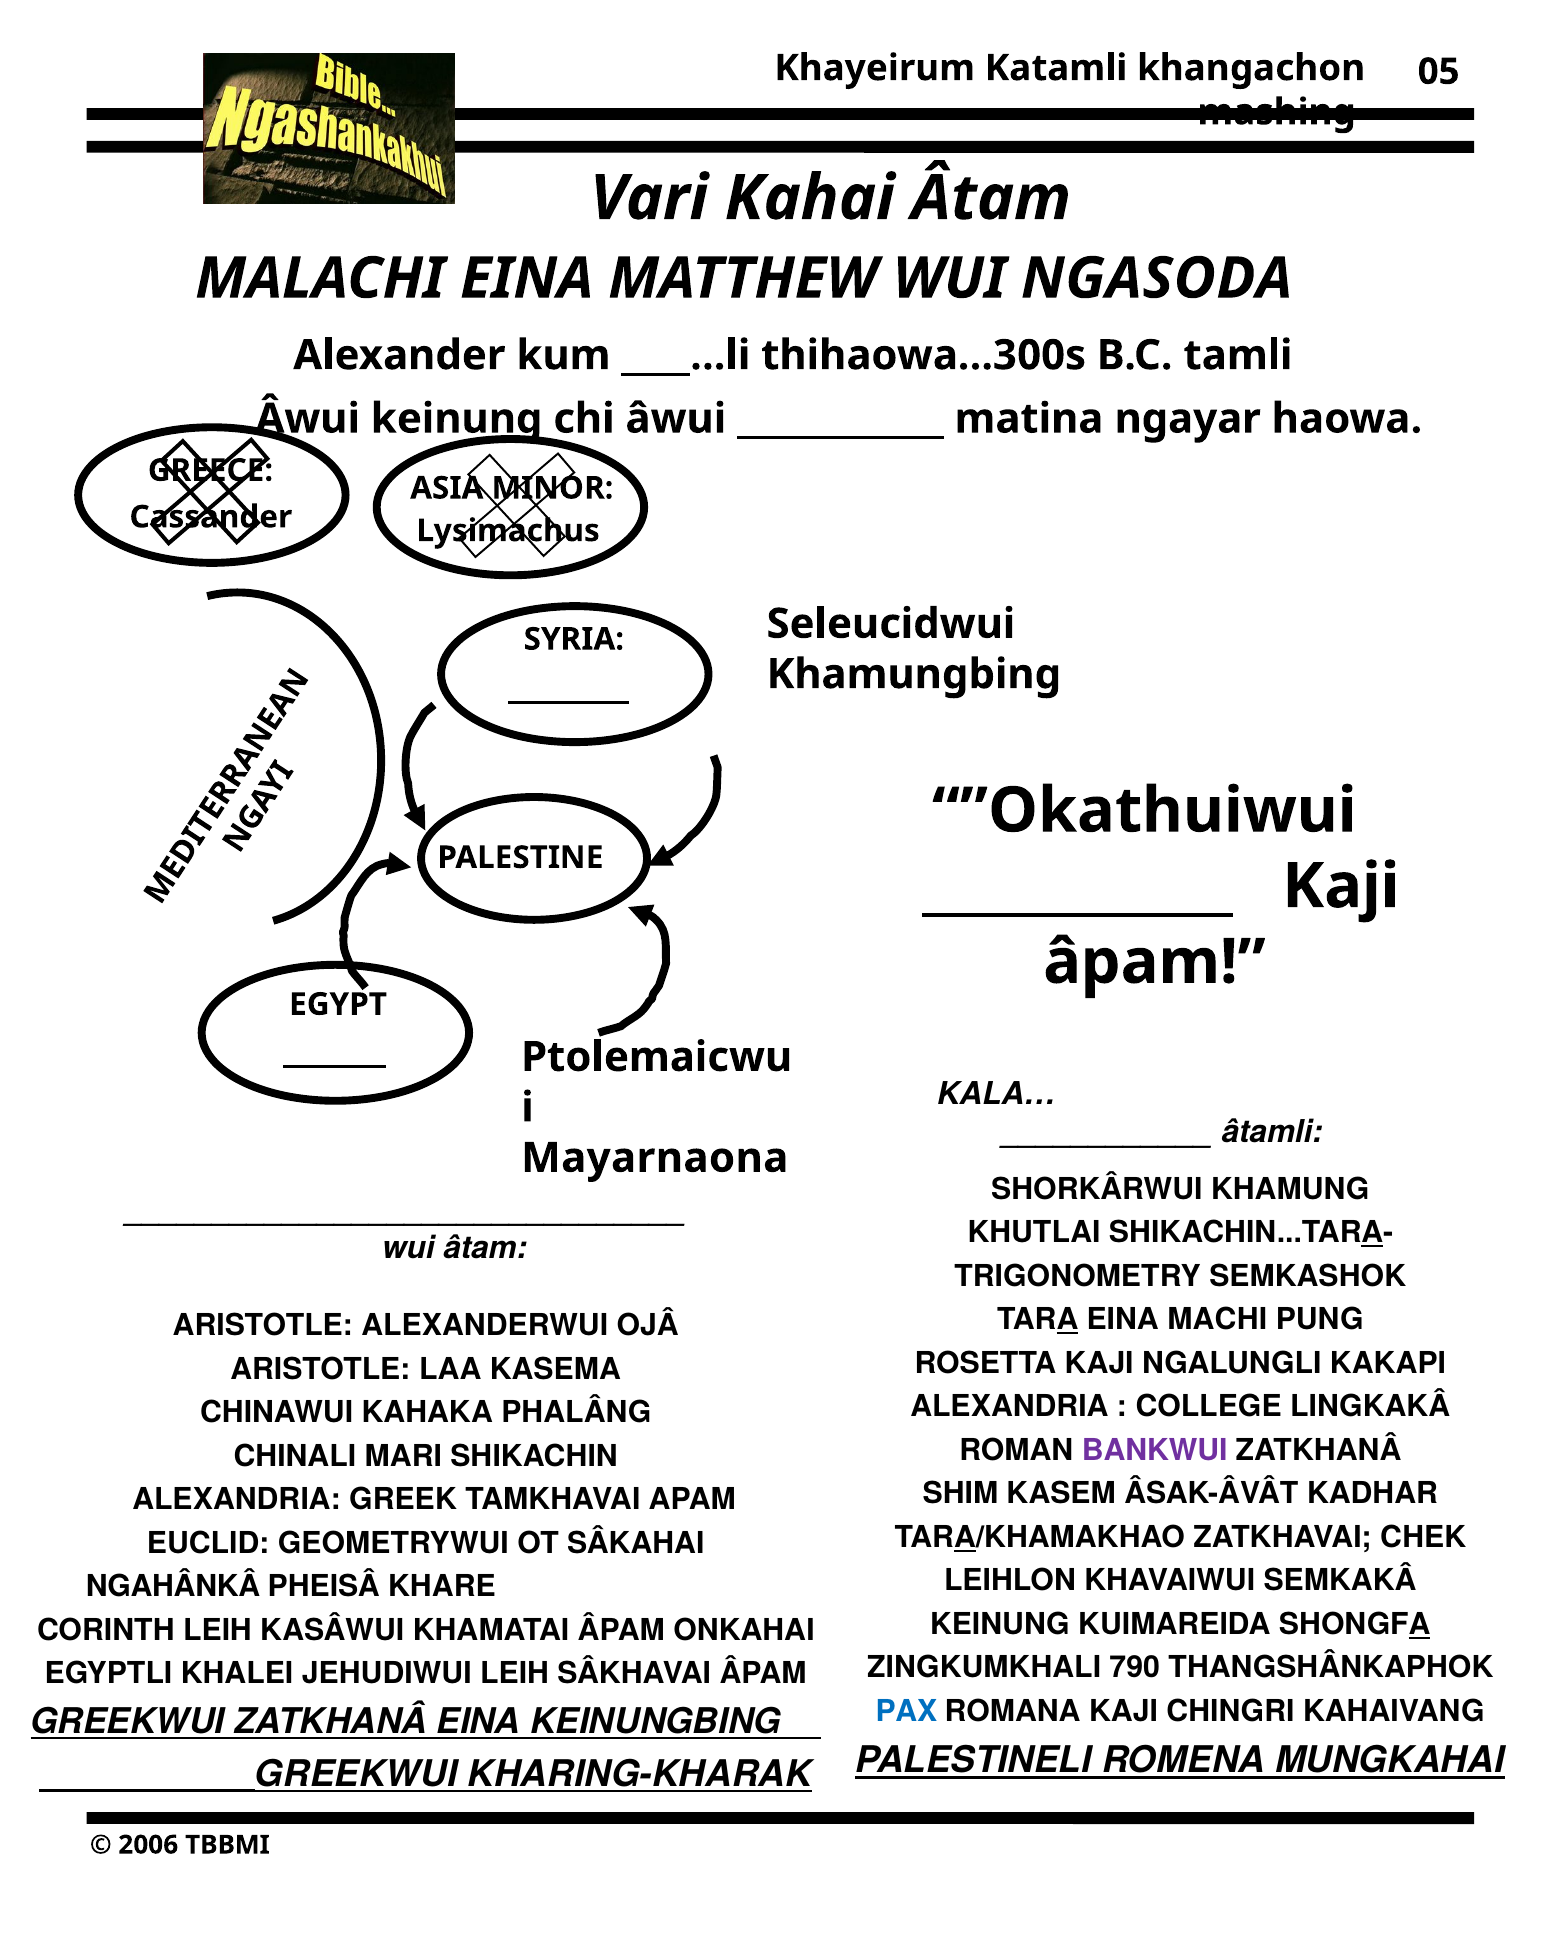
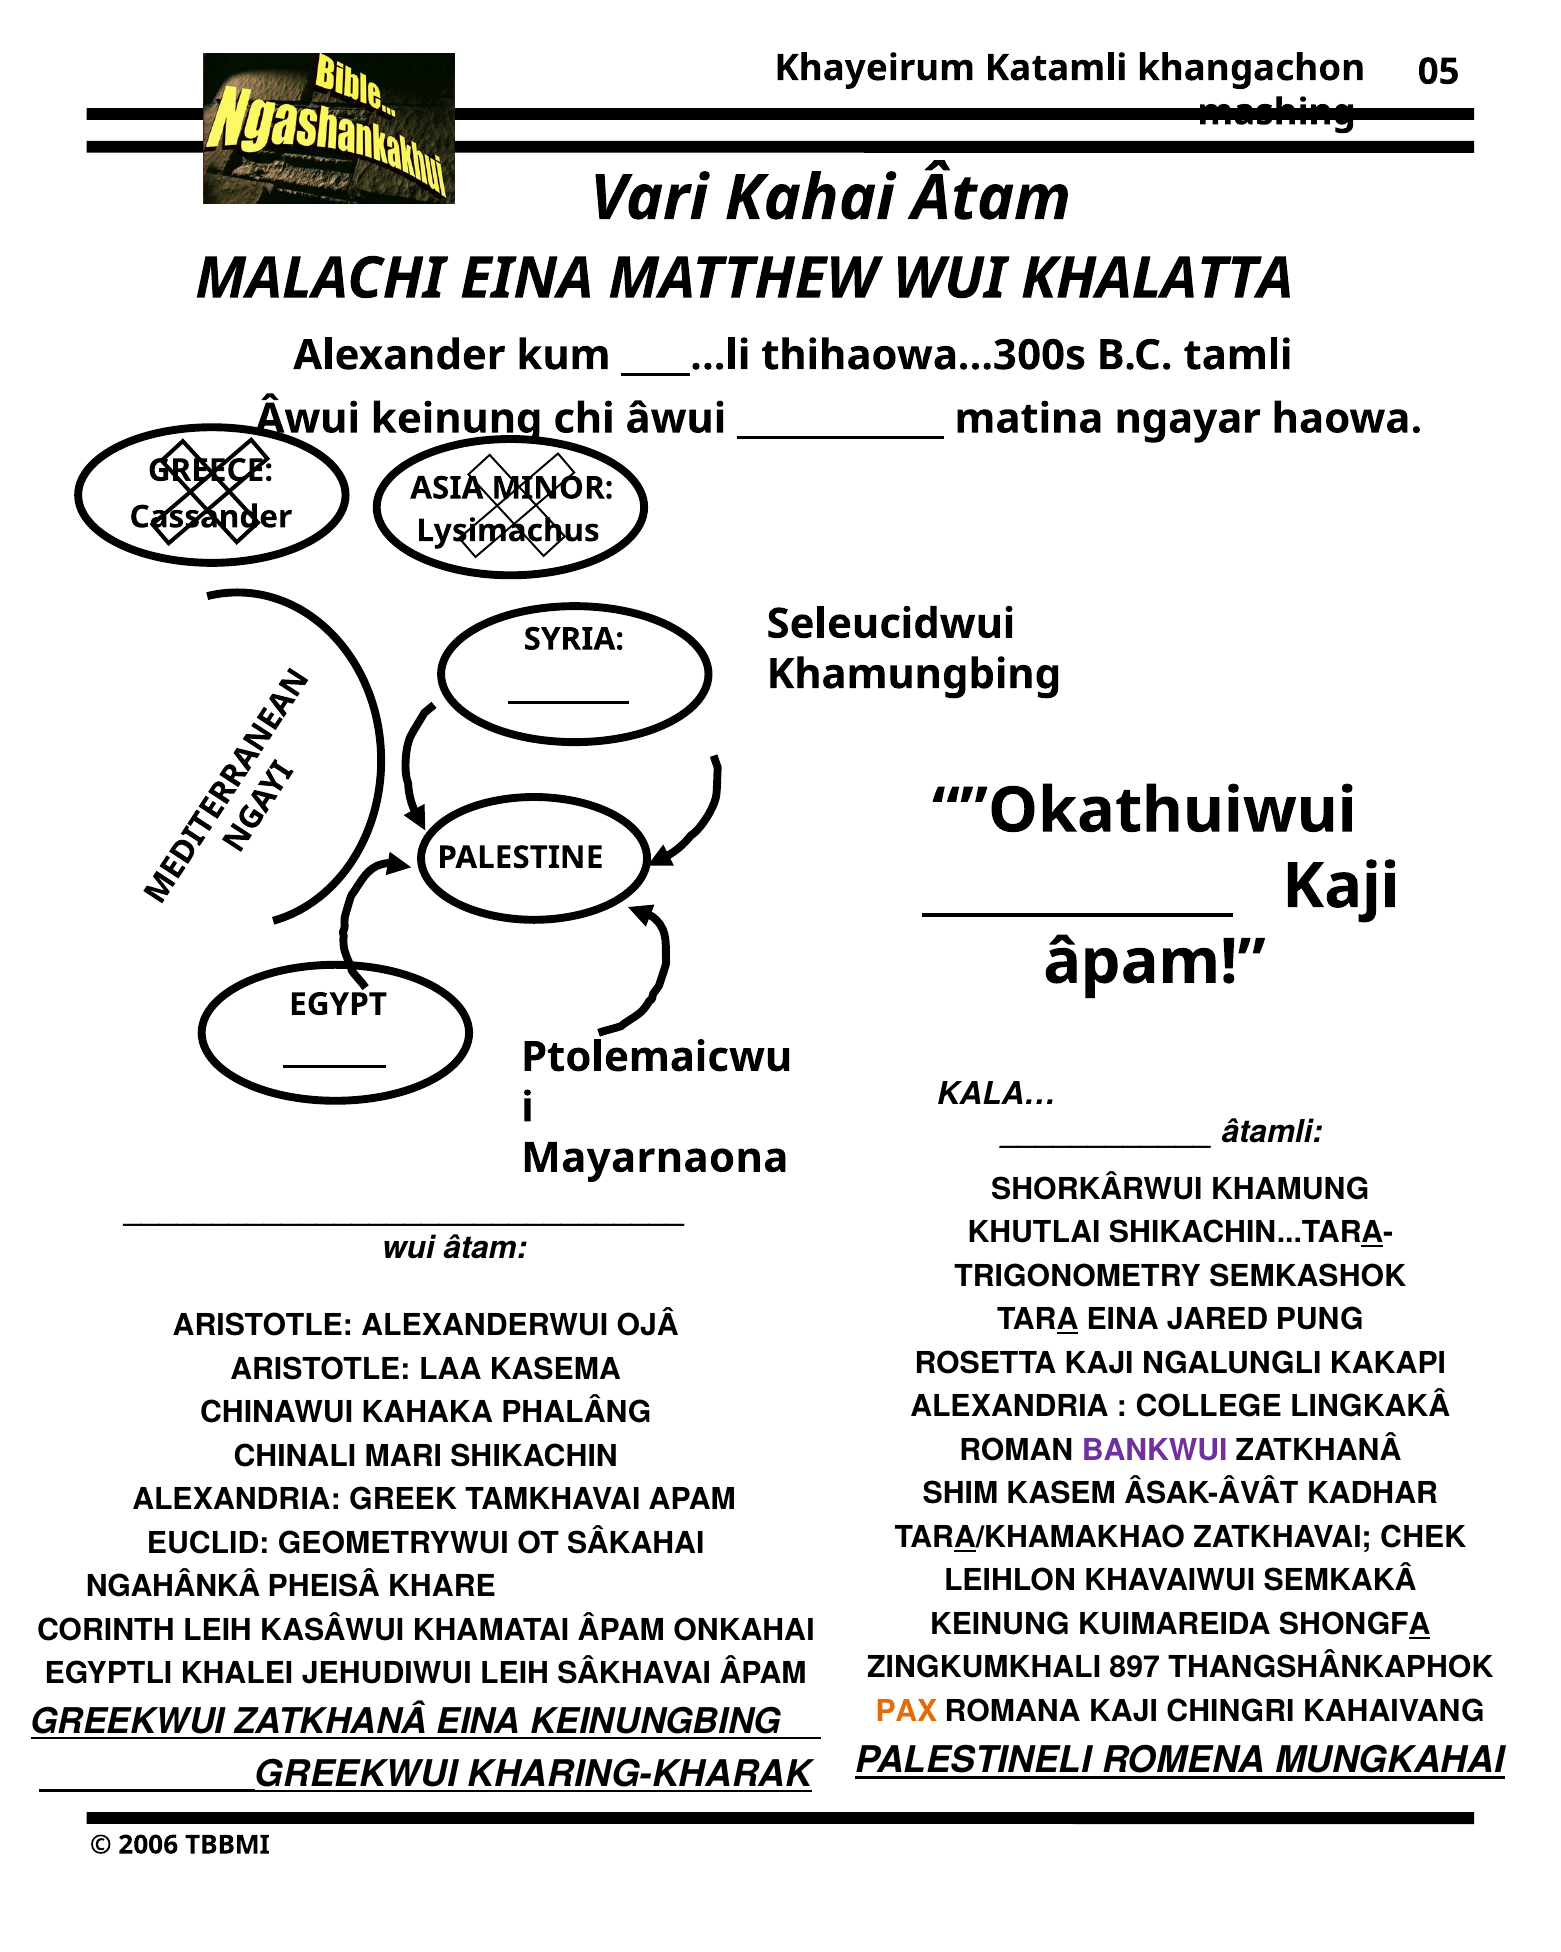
NGASODA: NGASODA -> KHALATTA (1157, 279)
MACHI: MACHI -> JARED (1218, 1320)
790: 790 -> 897 (1135, 1668)
PAX colour: blue -> orange (906, 1712)
